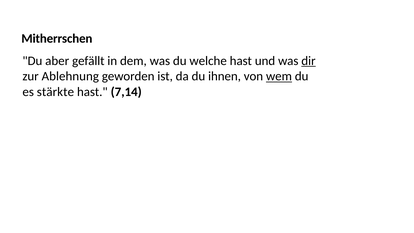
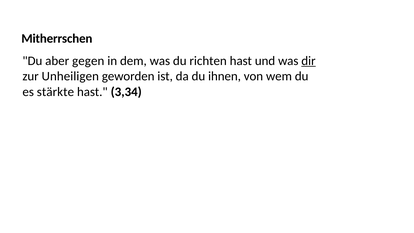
gefällt: gefällt -> gegen (88, 61)
welche: welche -> richten (208, 61)
Ablehnung: Ablehnung -> Unheiligen (70, 76)
wem underline: present -> none (279, 76)
7,14: 7,14 -> 3,34 (126, 92)
